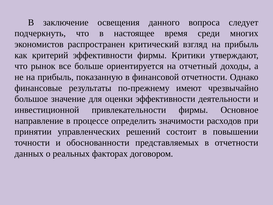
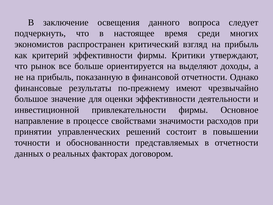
отчетный: отчетный -> выделяют (198, 66)
определить: определить -> свойствами (134, 121)
